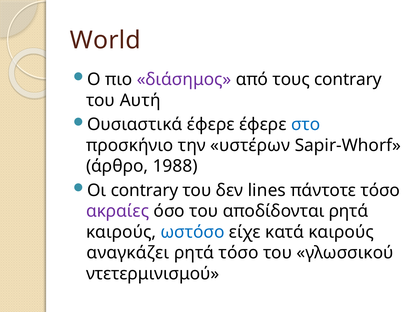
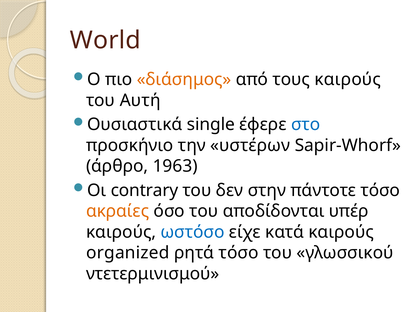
διάσημος colour: purple -> orange (184, 80)
τους contrary: contrary -> καιρούς (348, 80)
Ουσιαστικά έφερε: έφερε -> single (211, 125)
1988: 1988 -> 1963 (175, 166)
lines: lines -> στην (267, 190)
ακραίες colour: purple -> orange (118, 211)
αποδίδονται ρητά: ρητά -> υπέρ (349, 211)
αναγκάζει: αναγκάζει -> organized (128, 253)
